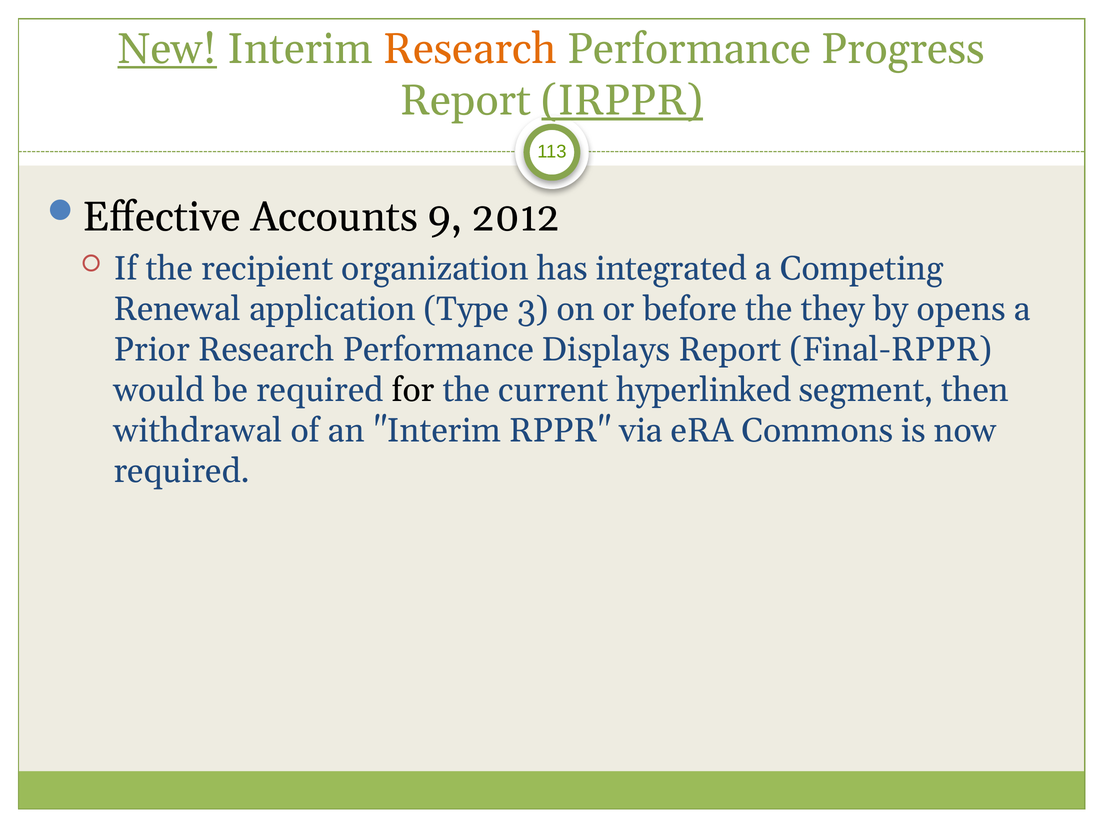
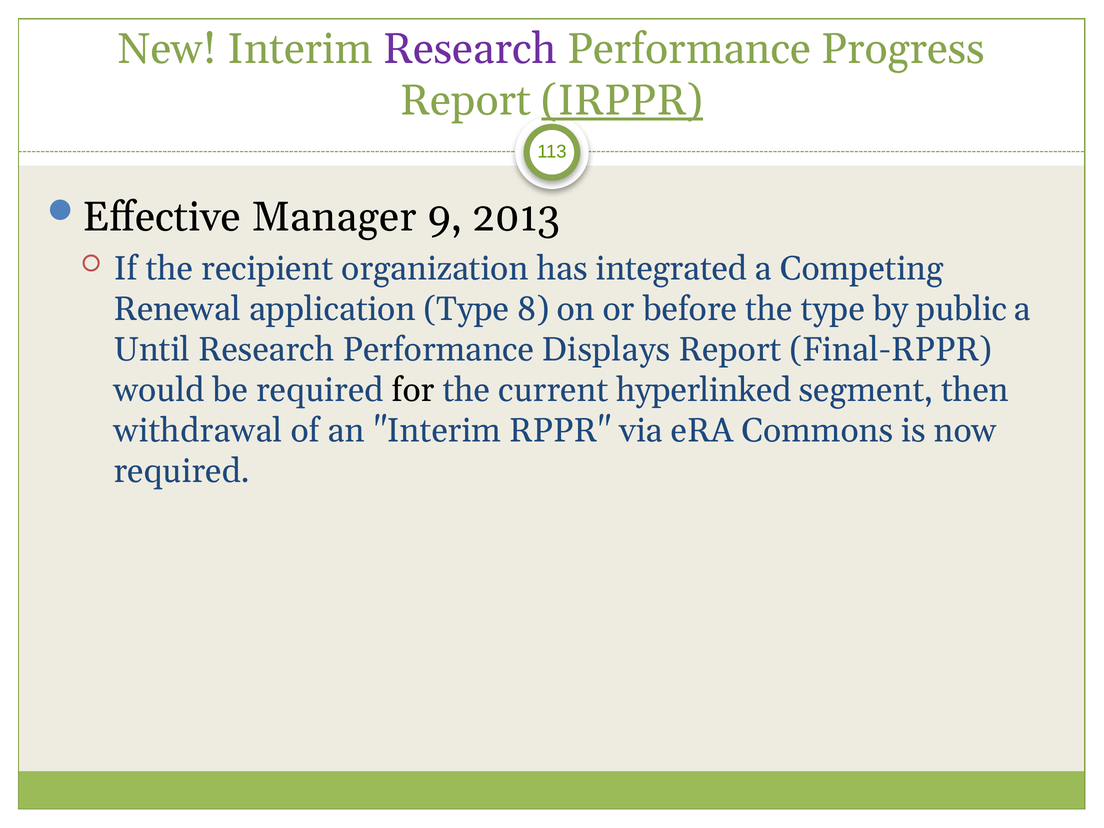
New underline: present -> none (167, 49)
Research colour: orange -> purple (470, 49)
Accounts: Accounts -> Manager (334, 217)
2012: 2012 -> 2013 (516, 217)
3: 3 -> 8 (533, 309)
the they: they -> type (833, 309)
opens: opens -> public (961, 309)
Prior: Prior -> Until (152, 349)
